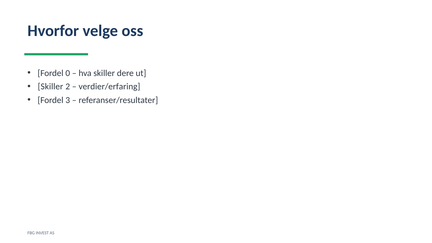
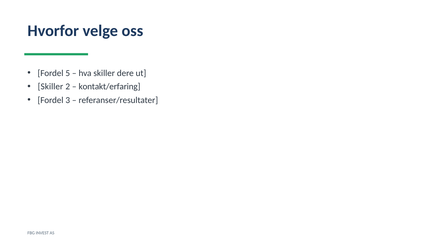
0: 0 -> 5 (68, 73)
verdier/erfaring: verdier/erfaring -> kontakt/erfaring (109, 87)
